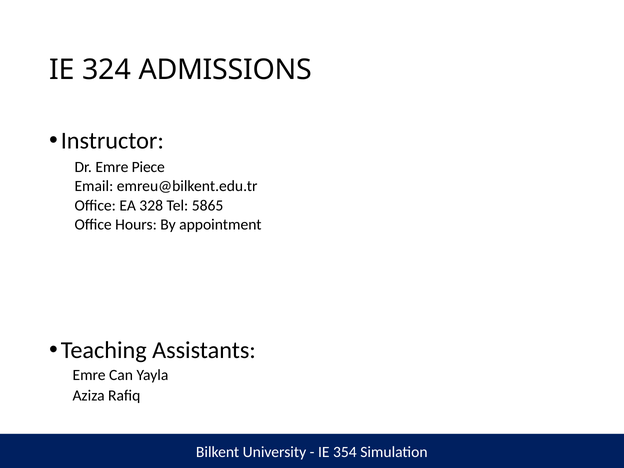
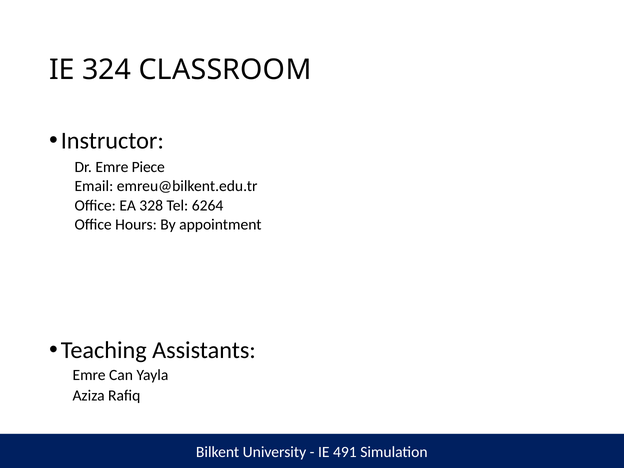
ADMISSIONS: ADMISSIONS -> CLASSROOM (225, 70)
5865: 5865 -> 6264 (208, 205)
354: 354 -> 491 (345, 452)
